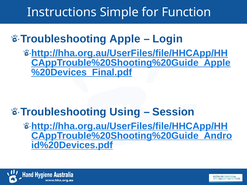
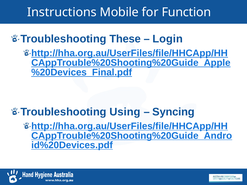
Simple: Simple -> Mobile (119, 12)
Apple: Apple -> These (125, 39)
Session: Session -> Syncing (173, 112)
